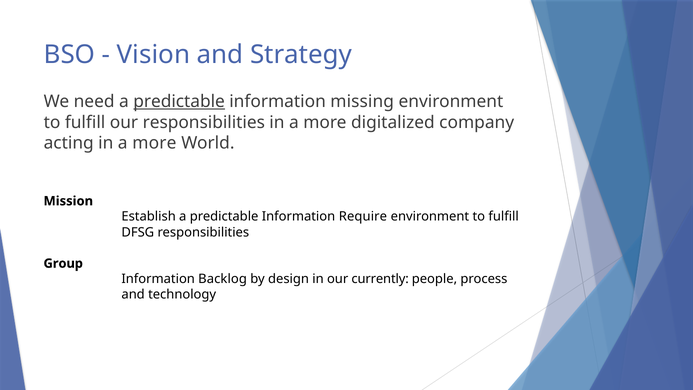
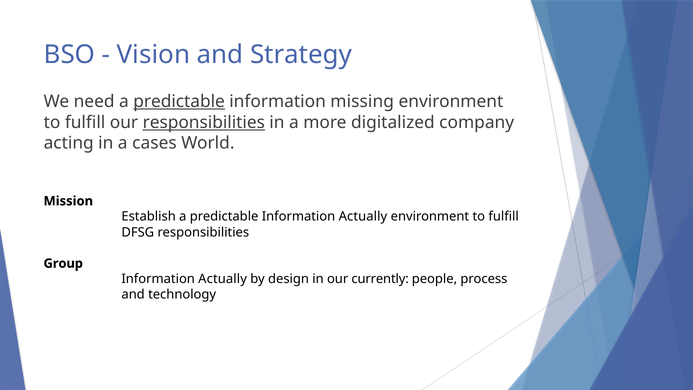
responsibilities underline: none -> present (204, 122)
acting in a more: more -> cases (154, 143)
predictable Information Require: Require -> Actually (363, 217)
Backlog: Backlog -> Actually (223, 279)
